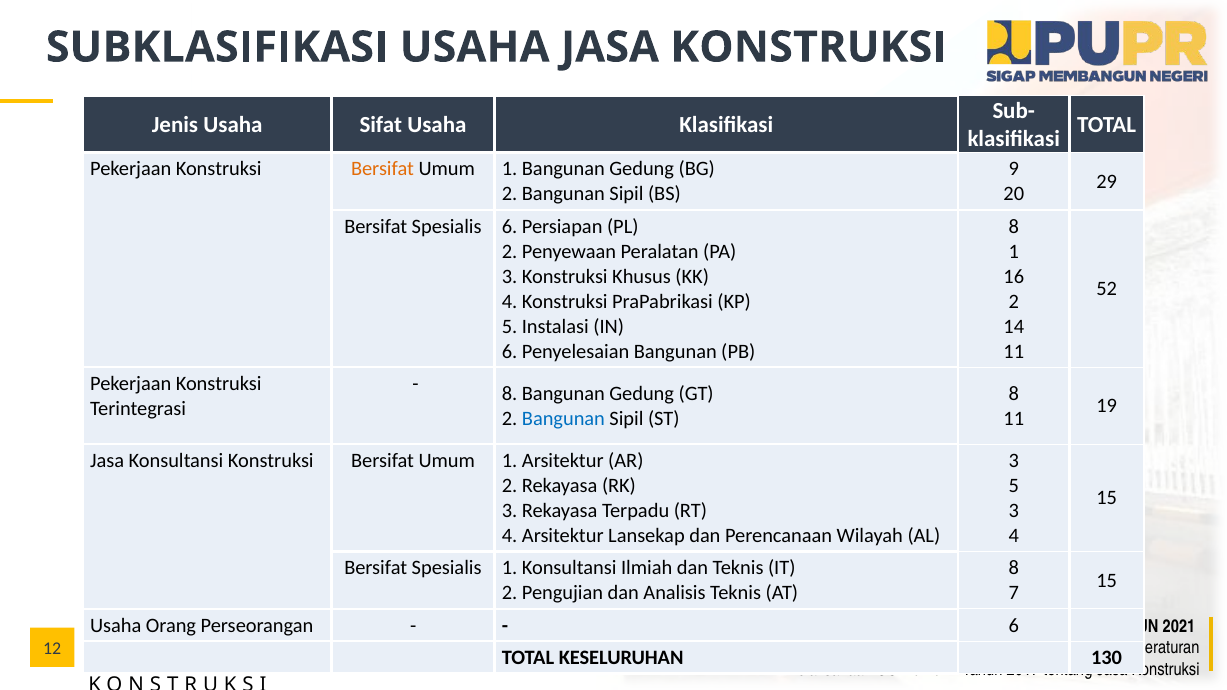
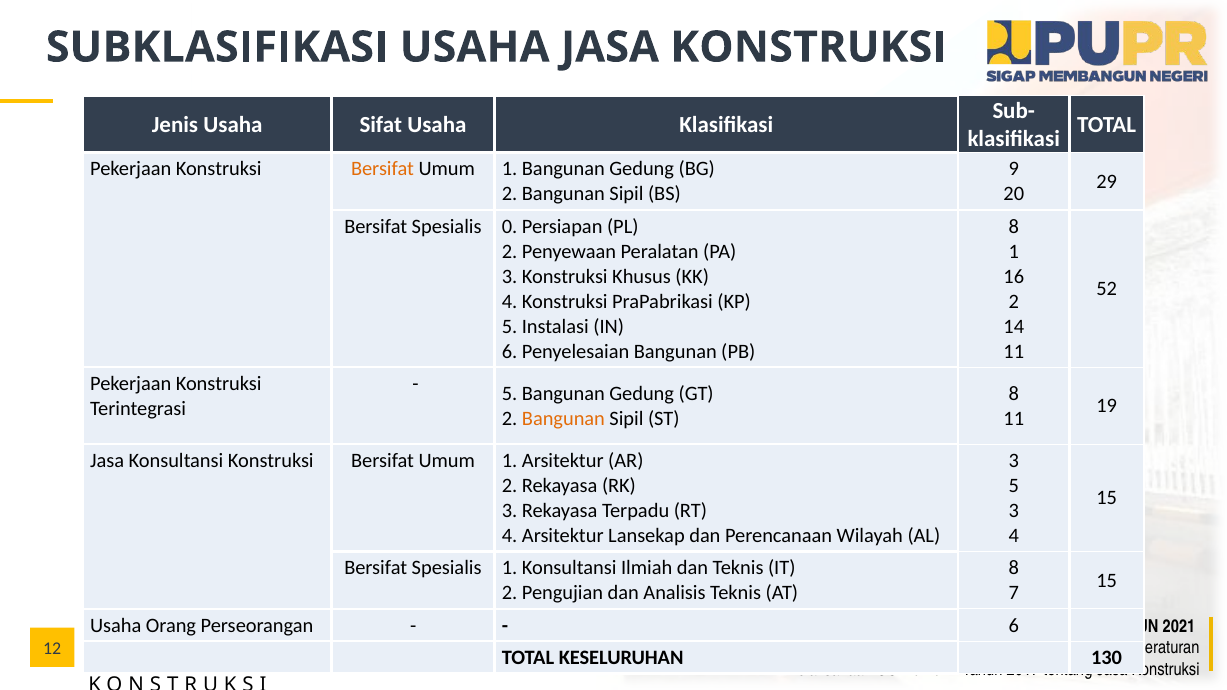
Spesialis 6: 6 -> 0 (510, 226)
8: 8 -> 5 (510, 394)
Bangunan colour: blue -> orange (563, 419)
